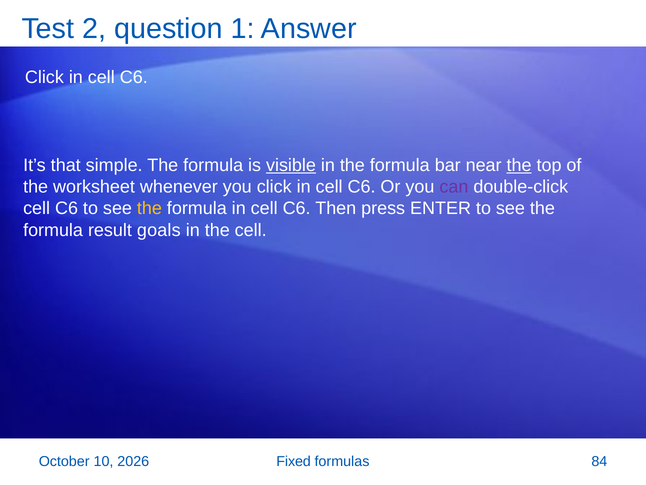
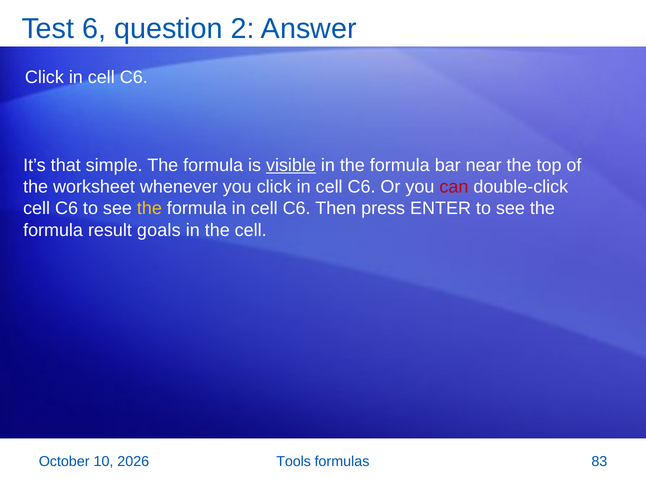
2: 2 -> 6 (94, 29)
1: 1 -> 2 (243, 29)
the underline: present -> none (519, 165)
can colour: purple -> red (454, 187)
Fixed: Fixed -> Tools (294, 461)
84: 84 -> 83 (599, 461)
